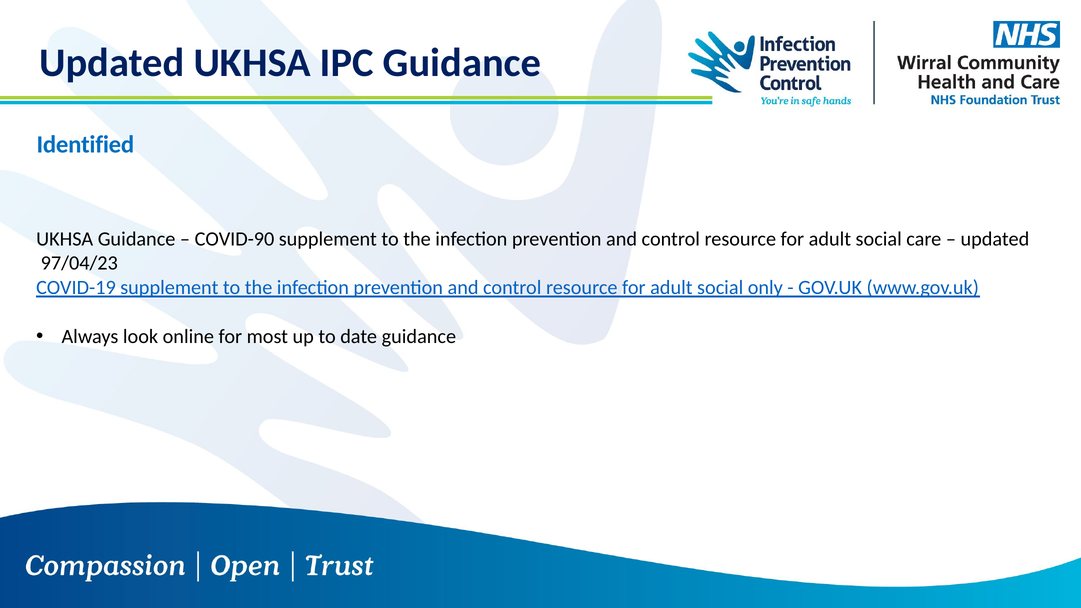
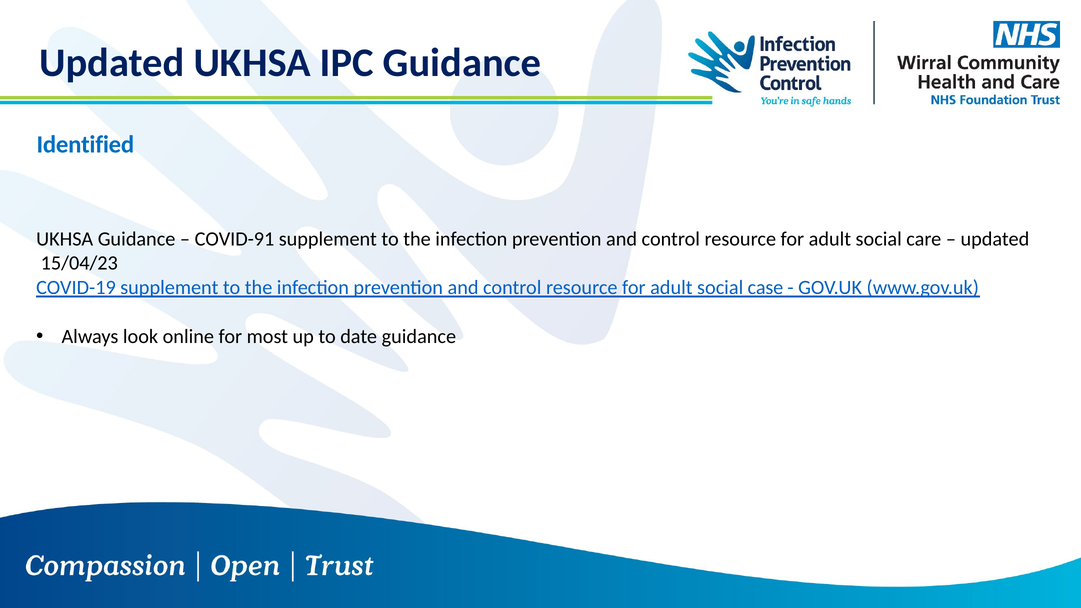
COVID-90: COVID-90 -> COVID-91 (234, 239)
97/04/23: 97/04/23 -> 15/04/23 (79, 263)
only: only -> case (765, 288)
